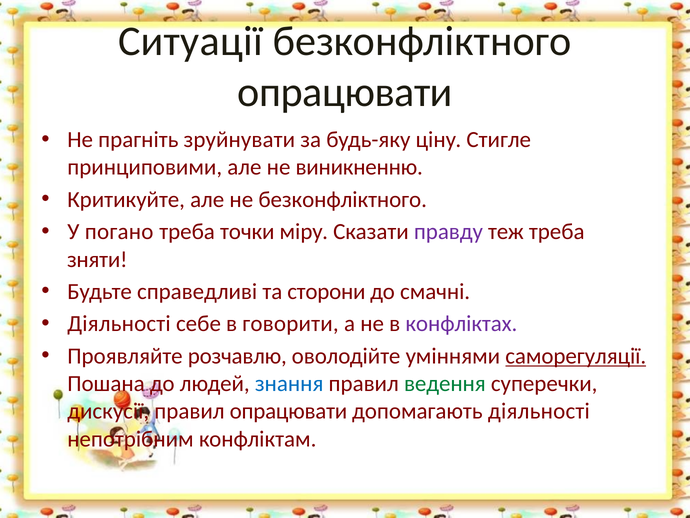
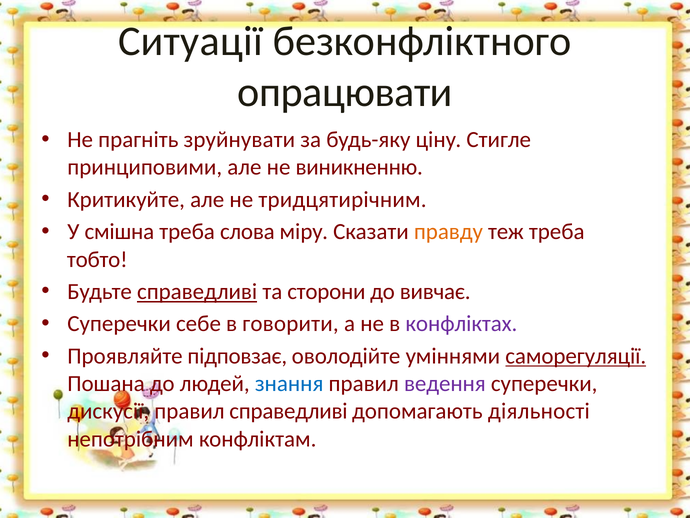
не безконфліктного: безконфліктного -> тридцятирічним (343, 199)
погано: погано -> смішна (119, 232)
точки: точки -> слова (247, 232)
правду colour: purple -> orange (448, 232)
зняти: зняти -> тобто (97, 259)
справедливі underline: none -> present (197, 291)
смачні: смачні -> вивчає (435, 291)
Діяльності: Діяльності -> Суперечки (119, 324)
розчавлю: розчавлю -> підповзає (237, 356)
ведення colour: green -> purple (445, 383)
правил опрацювати: опрацювати -> справедливі (288, 411)
